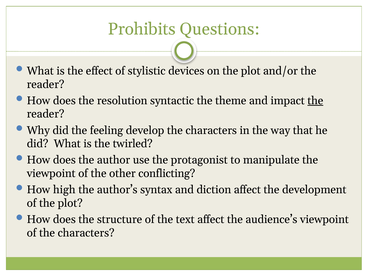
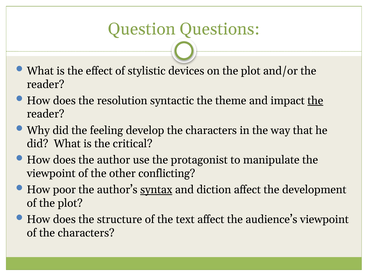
Prohibits: Prohibits -> Question (142, 29)
twirled: twirled -> critical (133, 144)
high: high -> poor (64, 190)
syntax underline: none -> present (156, 190)
